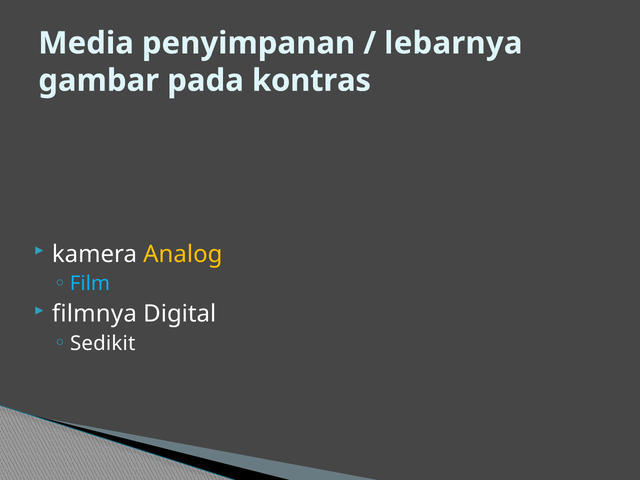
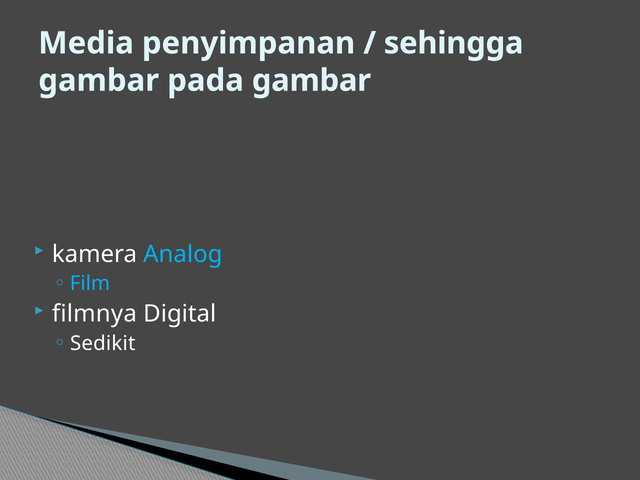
lebarnya: lebarnya -> sehingga (454, 43)
pada kontras: kontras -> gambar (311, 81)
Analog colour: yellow -> light blue (183, 254)
